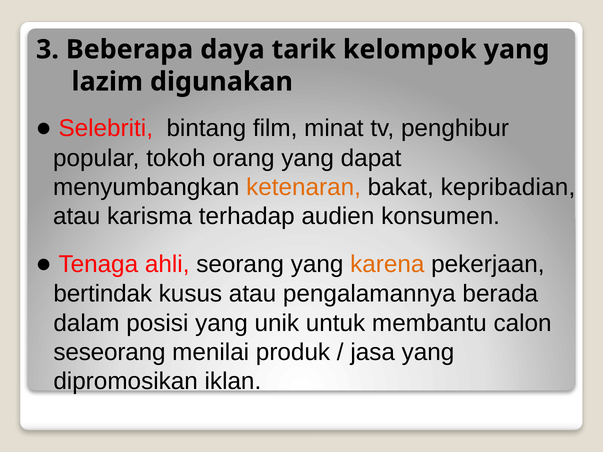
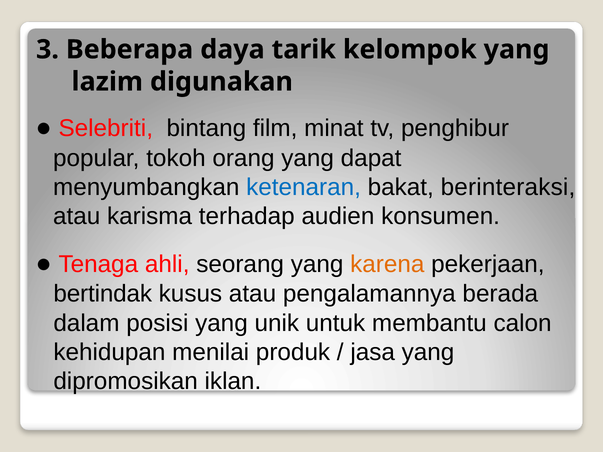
ketenaran colour: orange -> blue (304, 187)
kepribadian: kepribadian -> berinteraksi (508, 187)
seseorang: seseorang -> kehidupan (109, 352)
